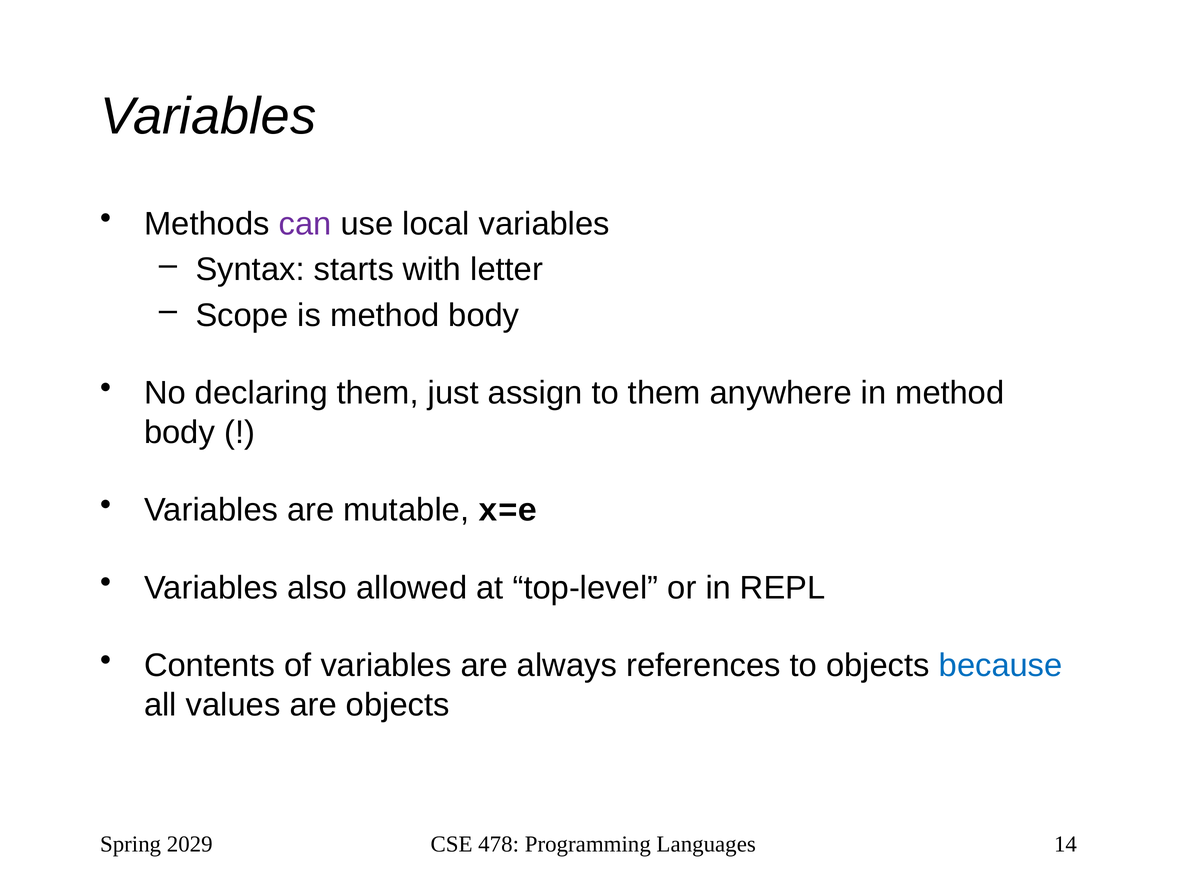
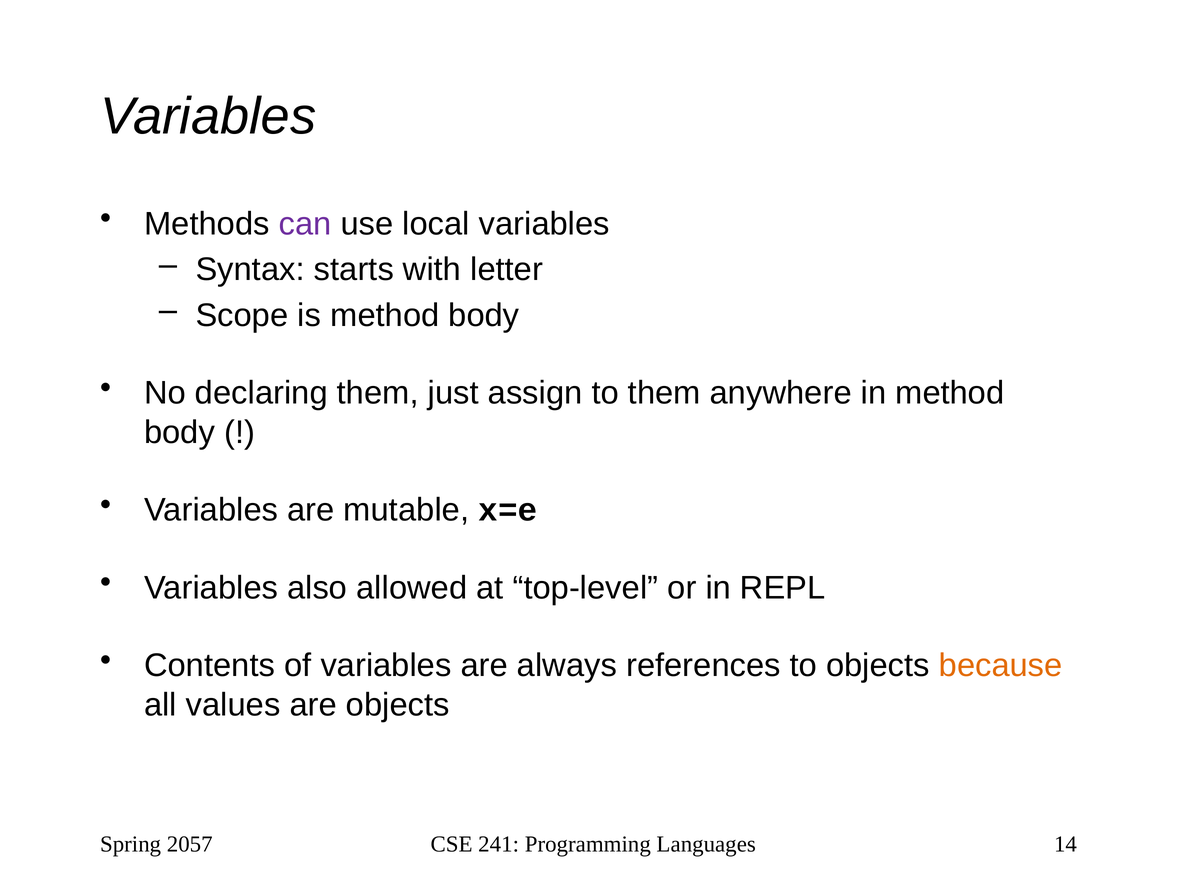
because colour: blue -> orange (1001, 666)
2029: 2029 -> 2057 (190, 845)
478: 478 -> 241 (499, 845)
